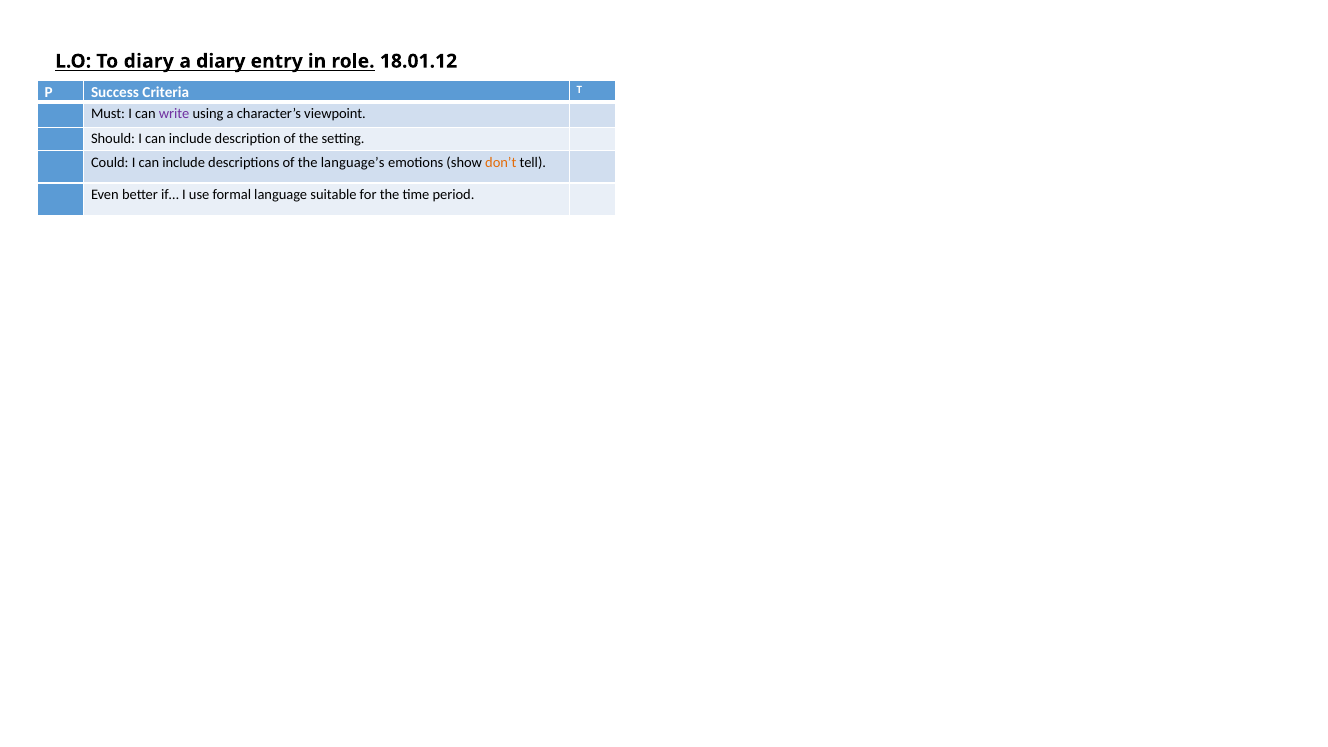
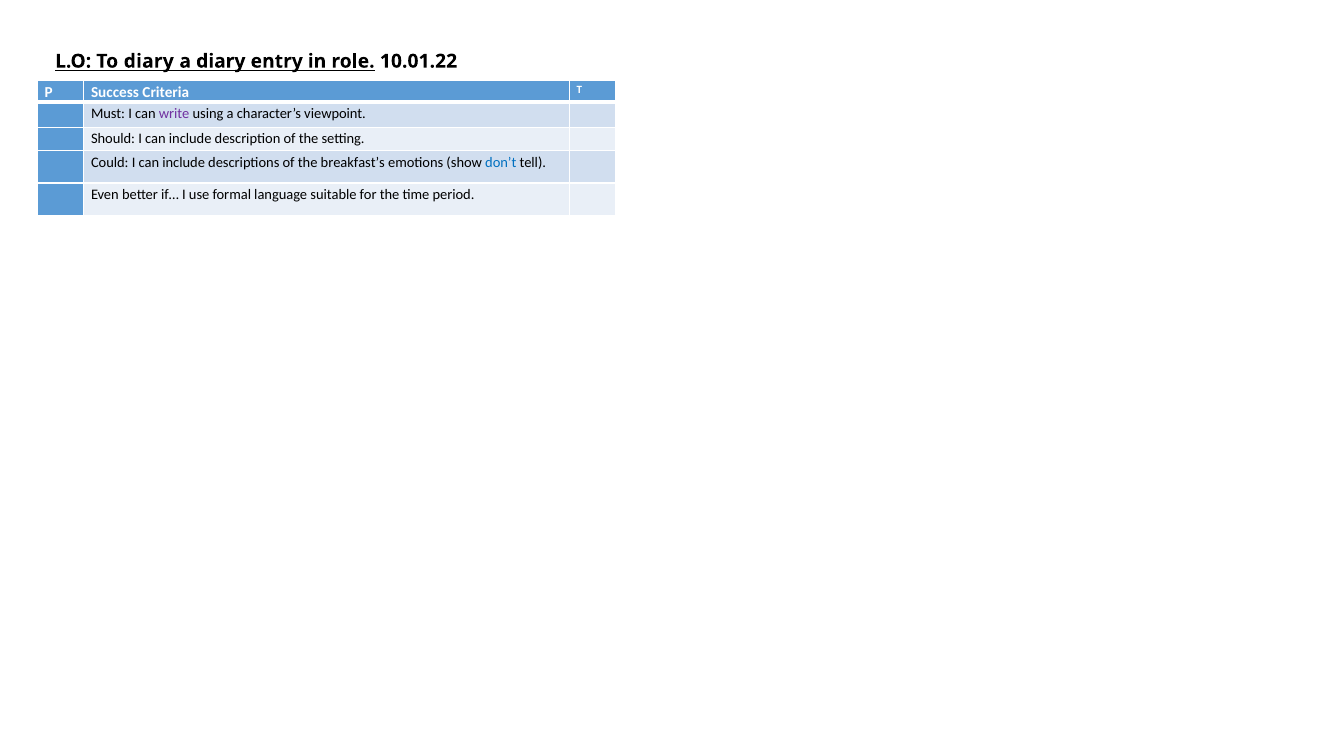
18.01.12: 18.01.12 -> 10.01.22 (419, 61)
language’s: language’s -> breakfast’s (353, 162)
don’t colour: orange -> blue (501, 162)
